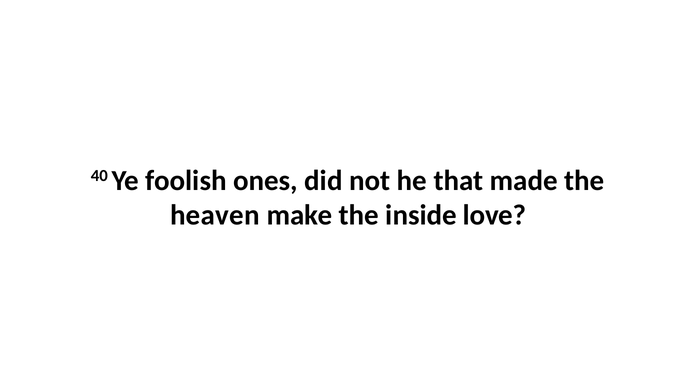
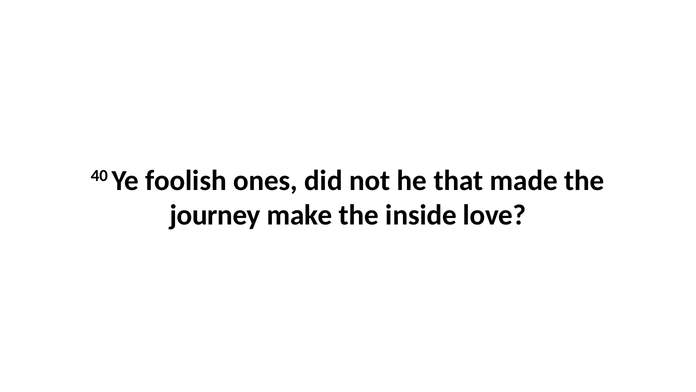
heaven: heaven -> journey (215, 215)
